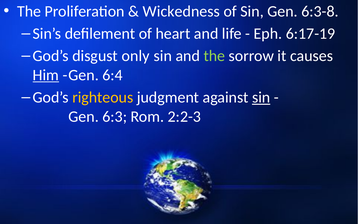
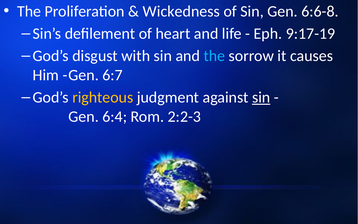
6:3-8: 6:3-8 -> 6:6-8 (320, 11)
6:17-19: 6:17-19 -> 9:17-19 (311, 34)
only: only -> with (136, 56)
the colour: light green -> light blue (214, 56)
Him underline: present -> none (46, 75)
6:4: 6:4 -> 6:7 (113, 75)
6:3: 6:3 -> 6:4 (115, 116)
